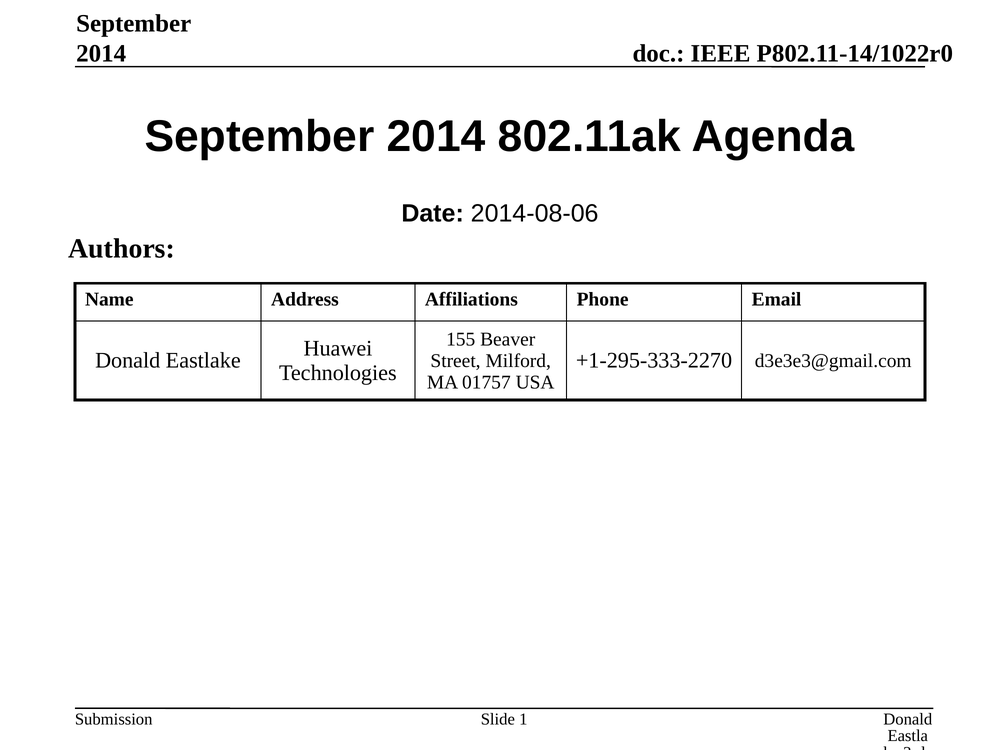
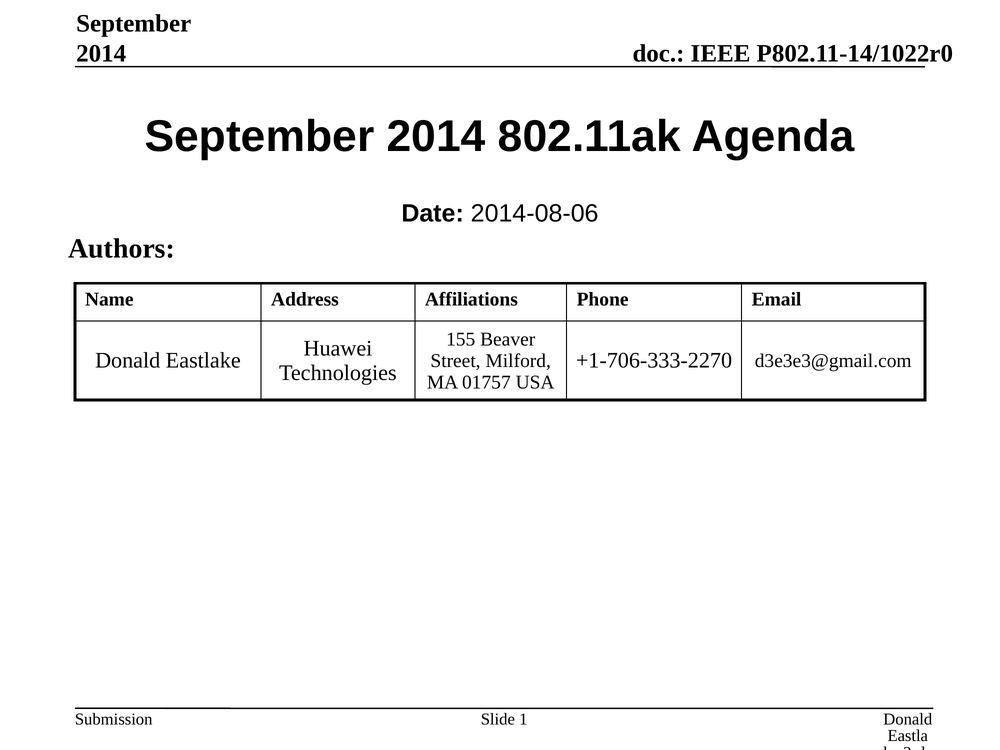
+1-295-333-2270: +1-295-333-2270 -> +1-706-333-2270 (654, 361)
